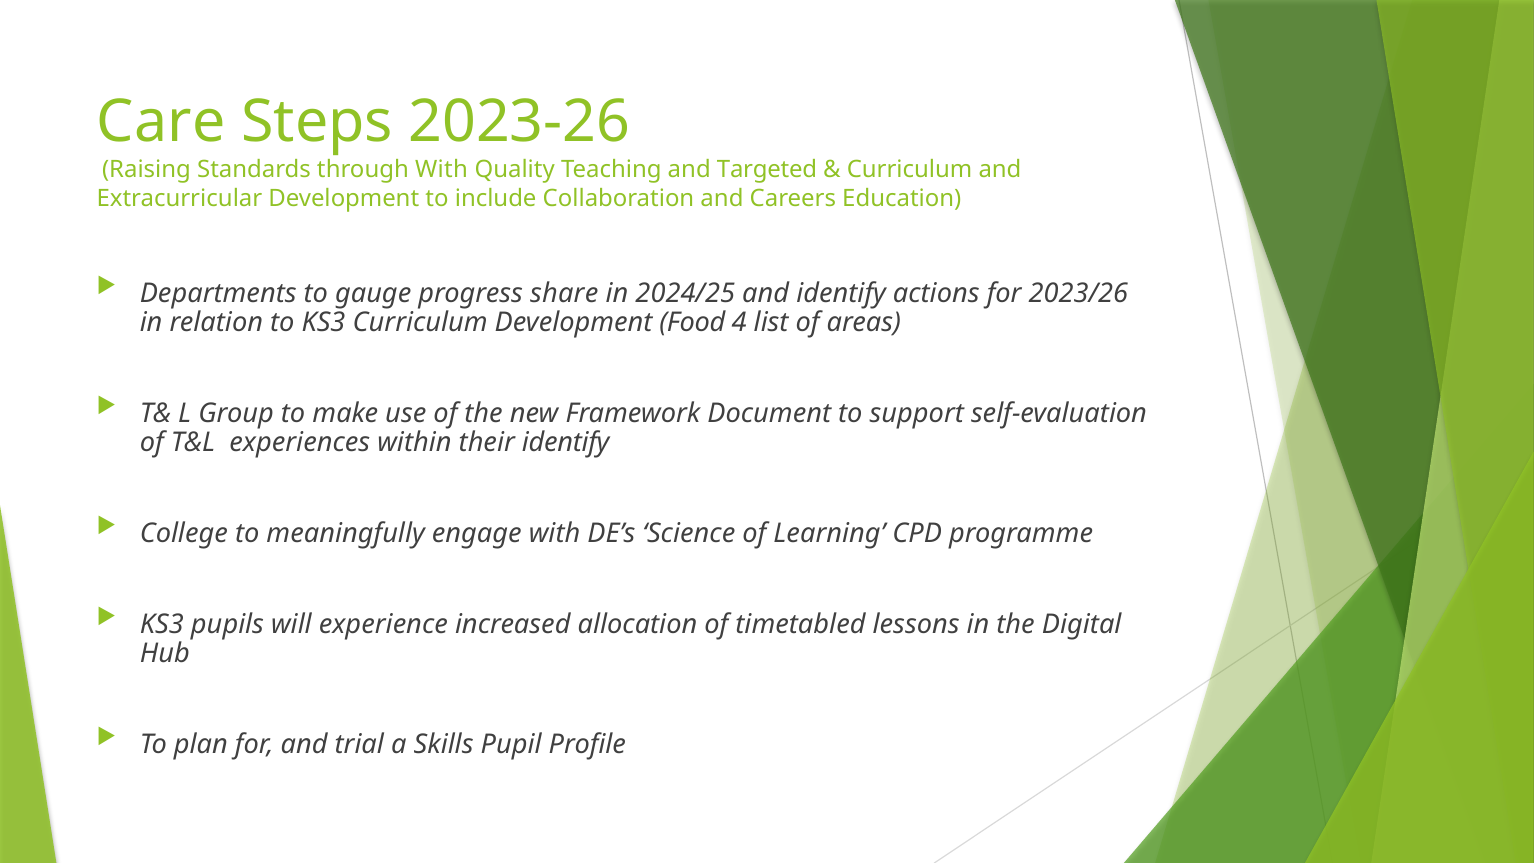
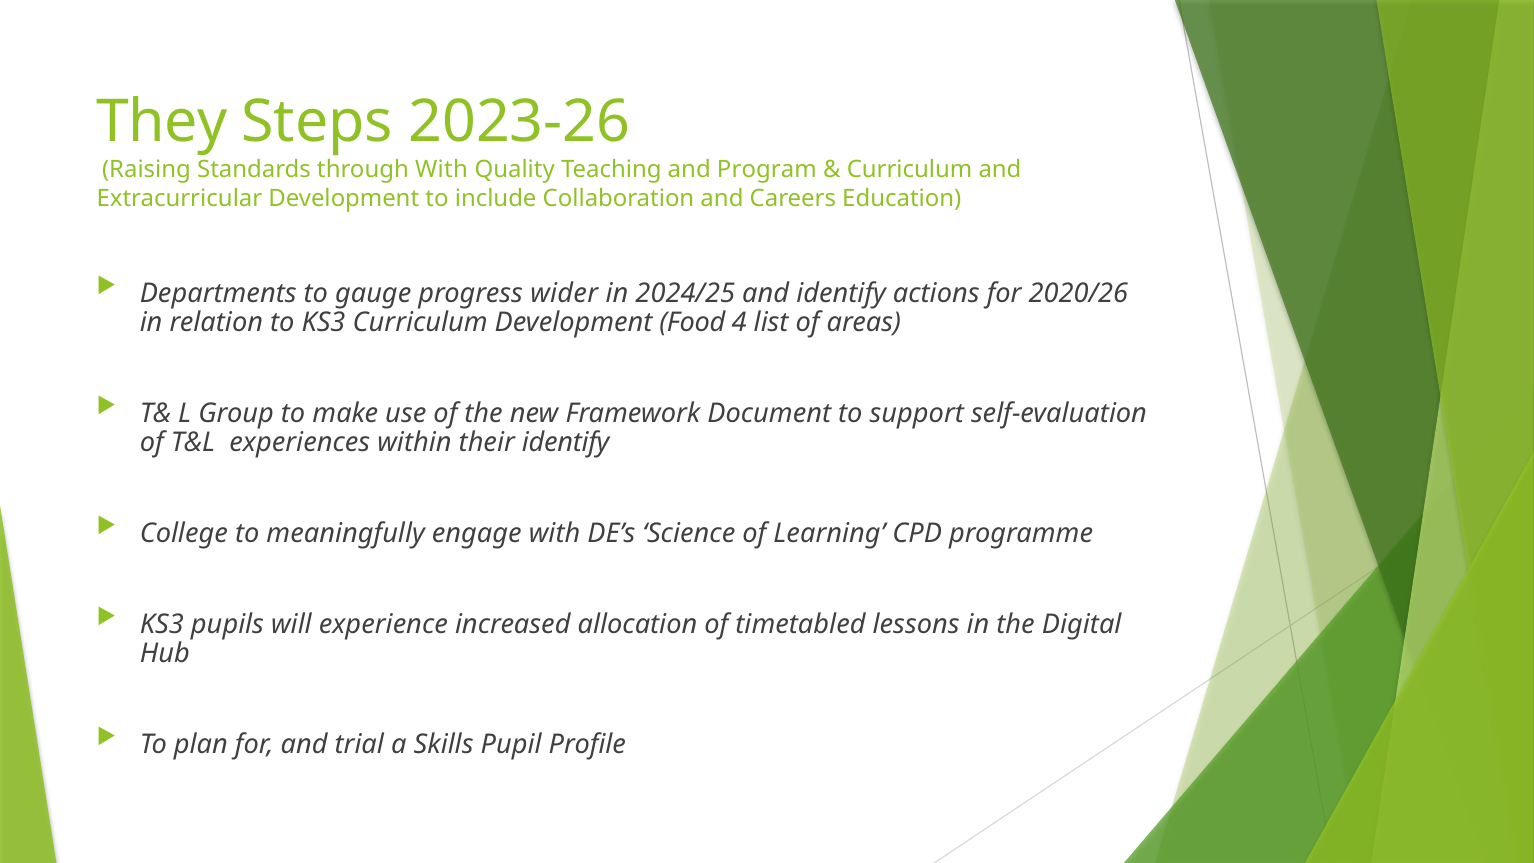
Care: Care -> They (162, 122)
Targeted: Targeted -> Program (767, 169)
share: share -> wider (564, 294)
2023/26: 2023/26 -> 2020/26 (1078, 294)
